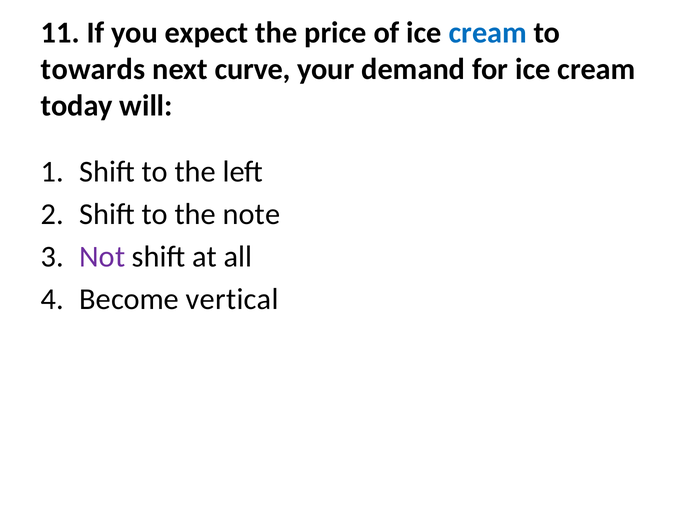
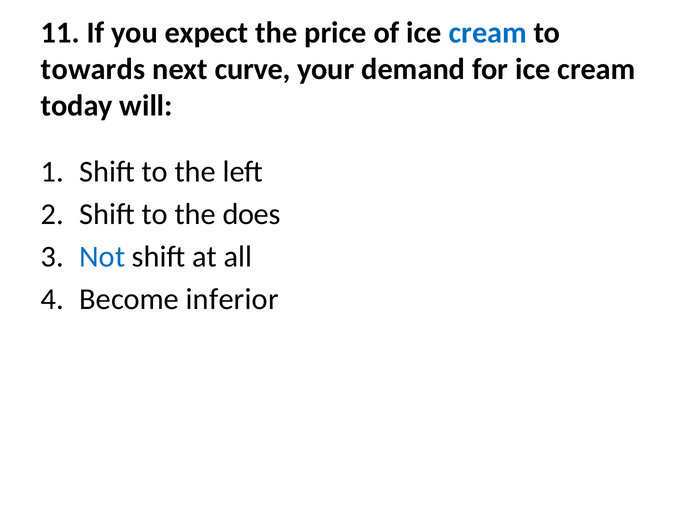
note: note -> does (252, 214)
Not colour: purple -> blue (102, 257)
vertical: vertical -> inferior (232, 299)
